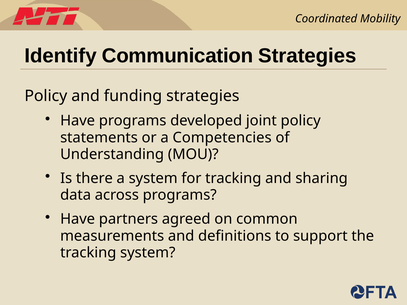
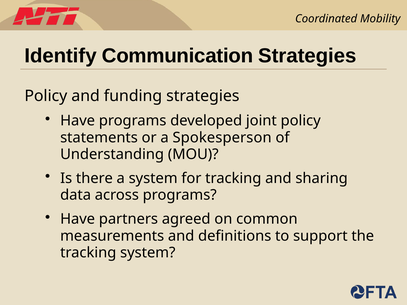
Competencies: Competencies -> Spokesperson (222, 138)
